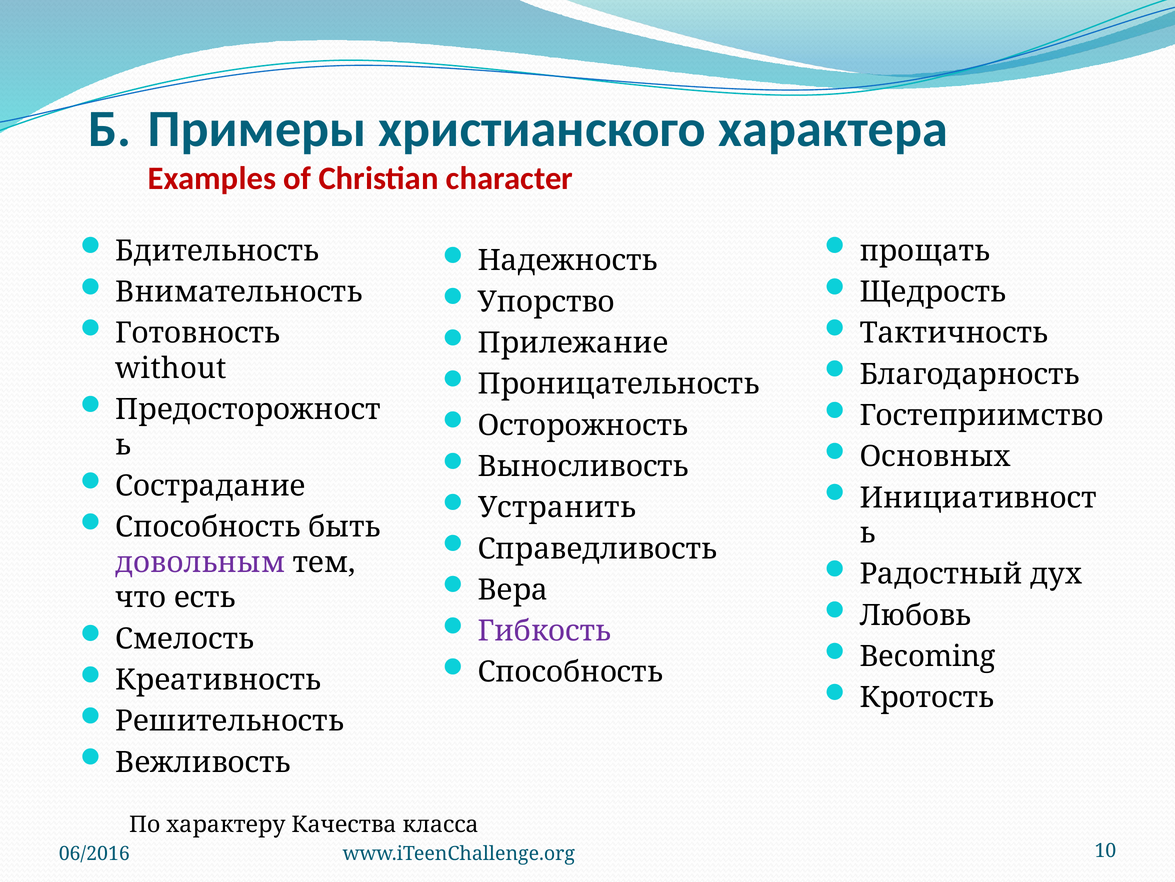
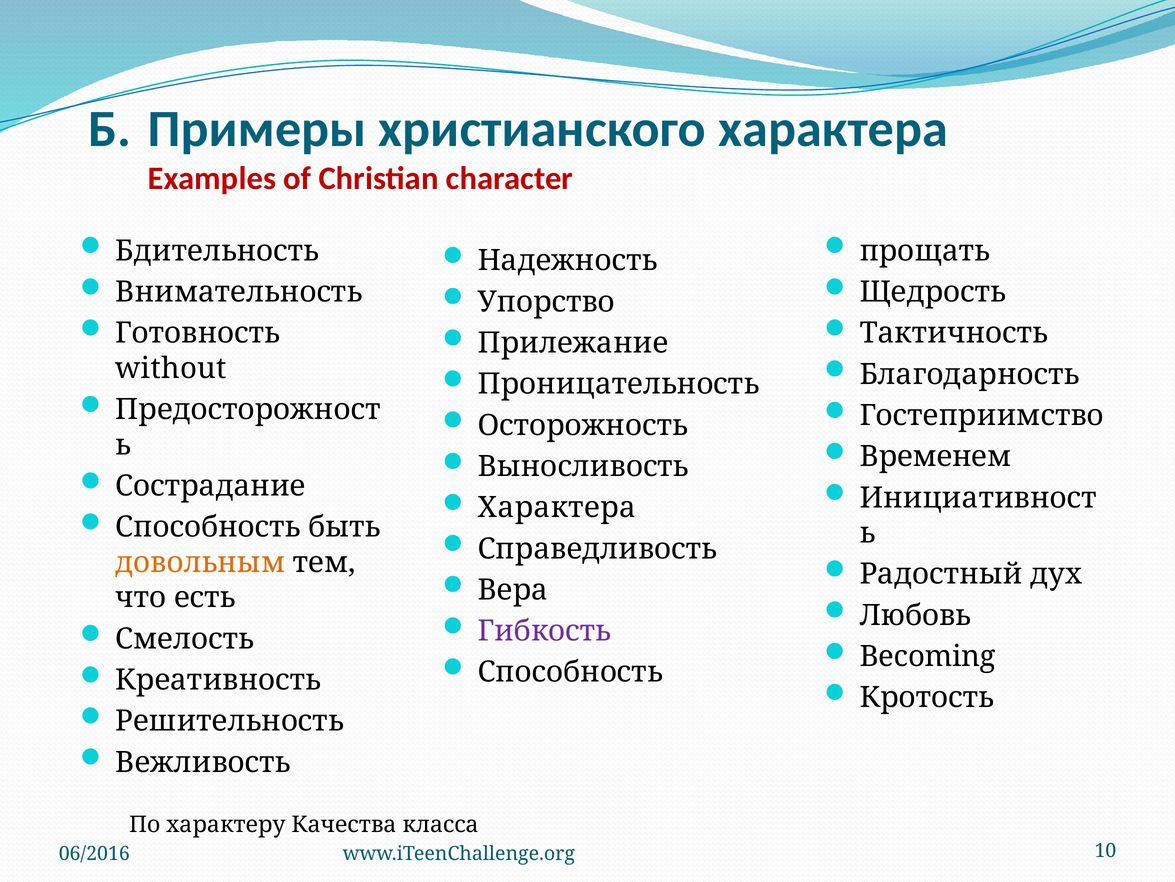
Основных: Основных -> Временем (935, 456)
Устранить: Устранить -> Характера (557, 507)
довольным colour: purple -> orange (200, 562)
